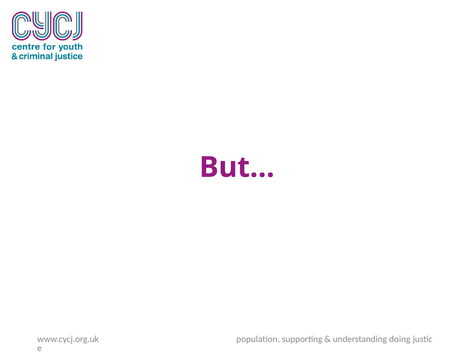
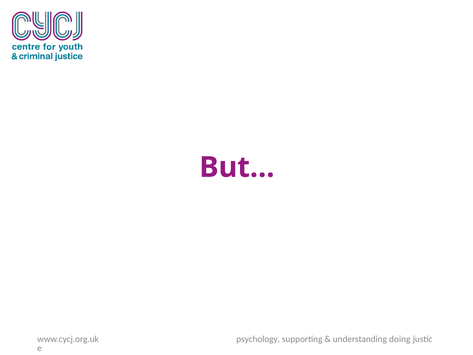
population: population -> psychology (258, 339)
